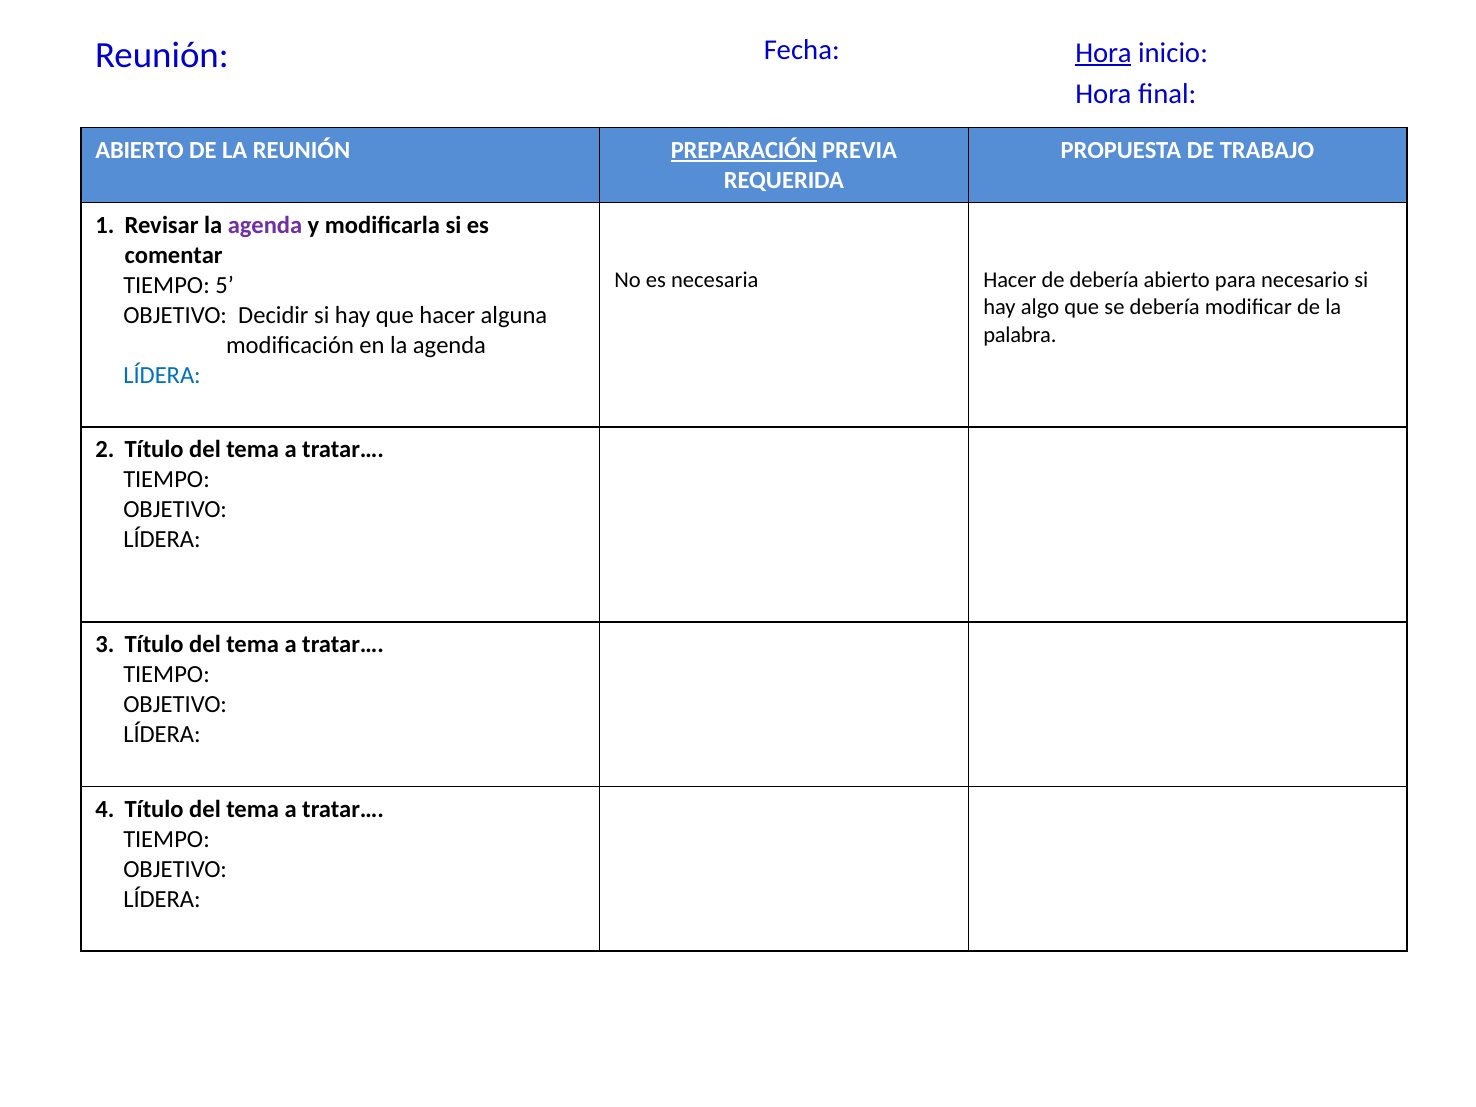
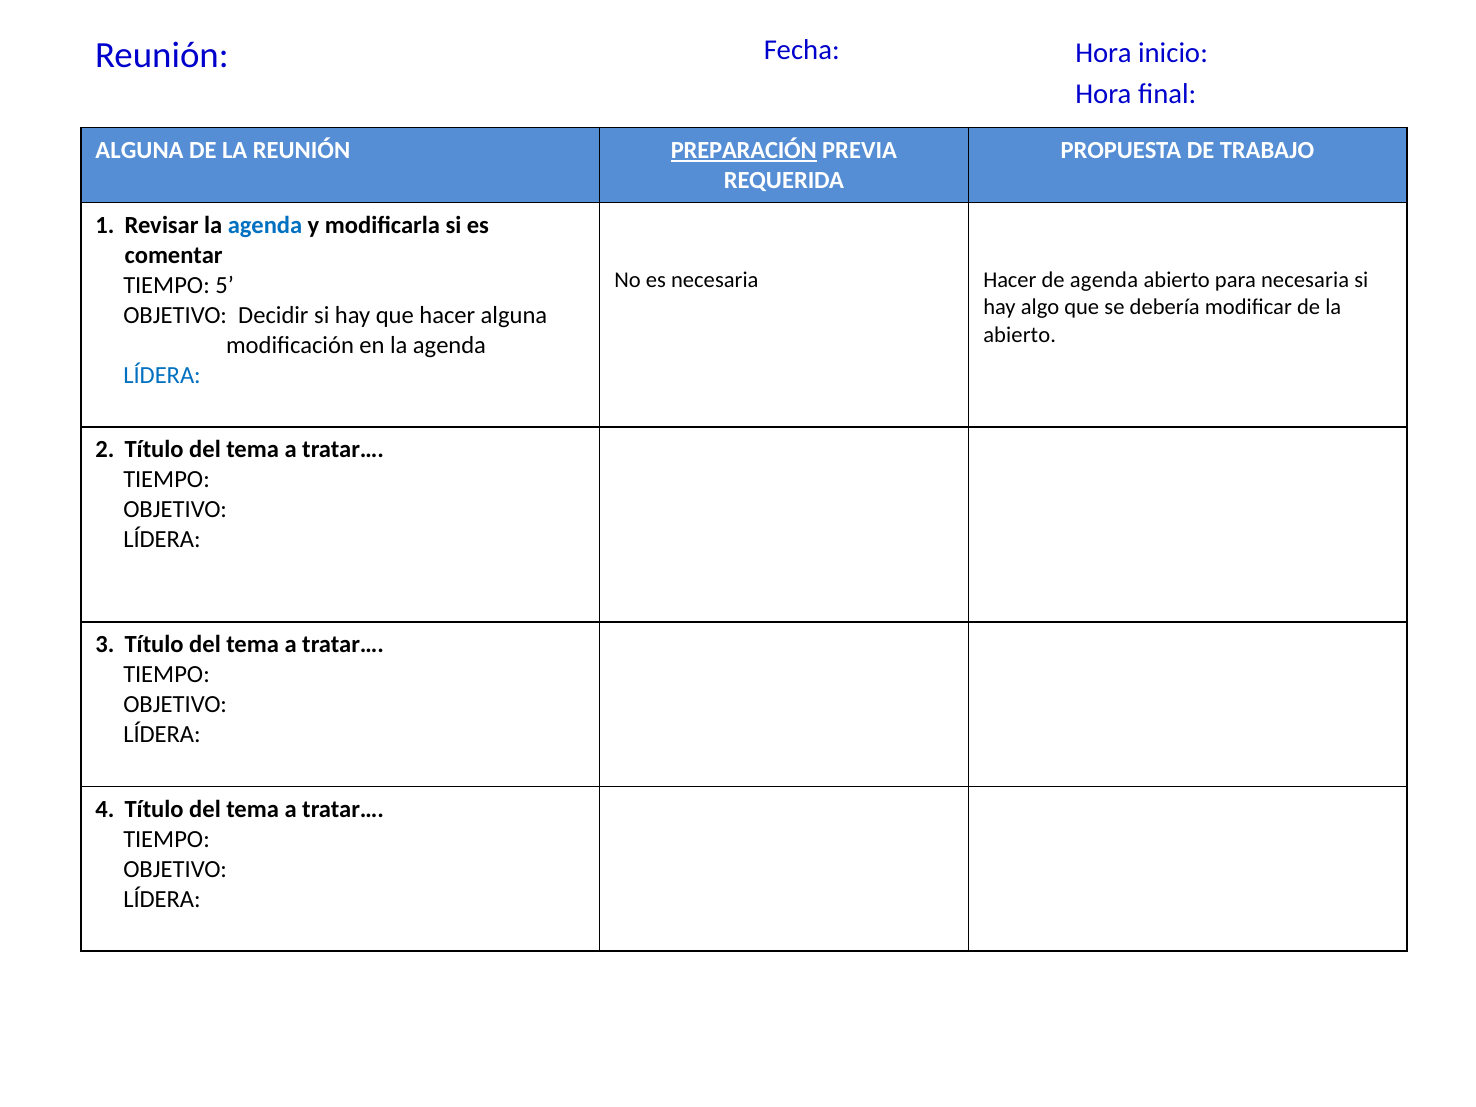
Hora underline: present -> none (1103, 53)
ABIERTO: ABIERTO -> ALGUNA (140, 150)
agenda colour: purple -> blue (265, 225)
de debería: debería -> agenda (1104, 280)
para necesario: necesario -> necesaria (1305, 280)
palabra: palabra -> abierto (1020, 335)
